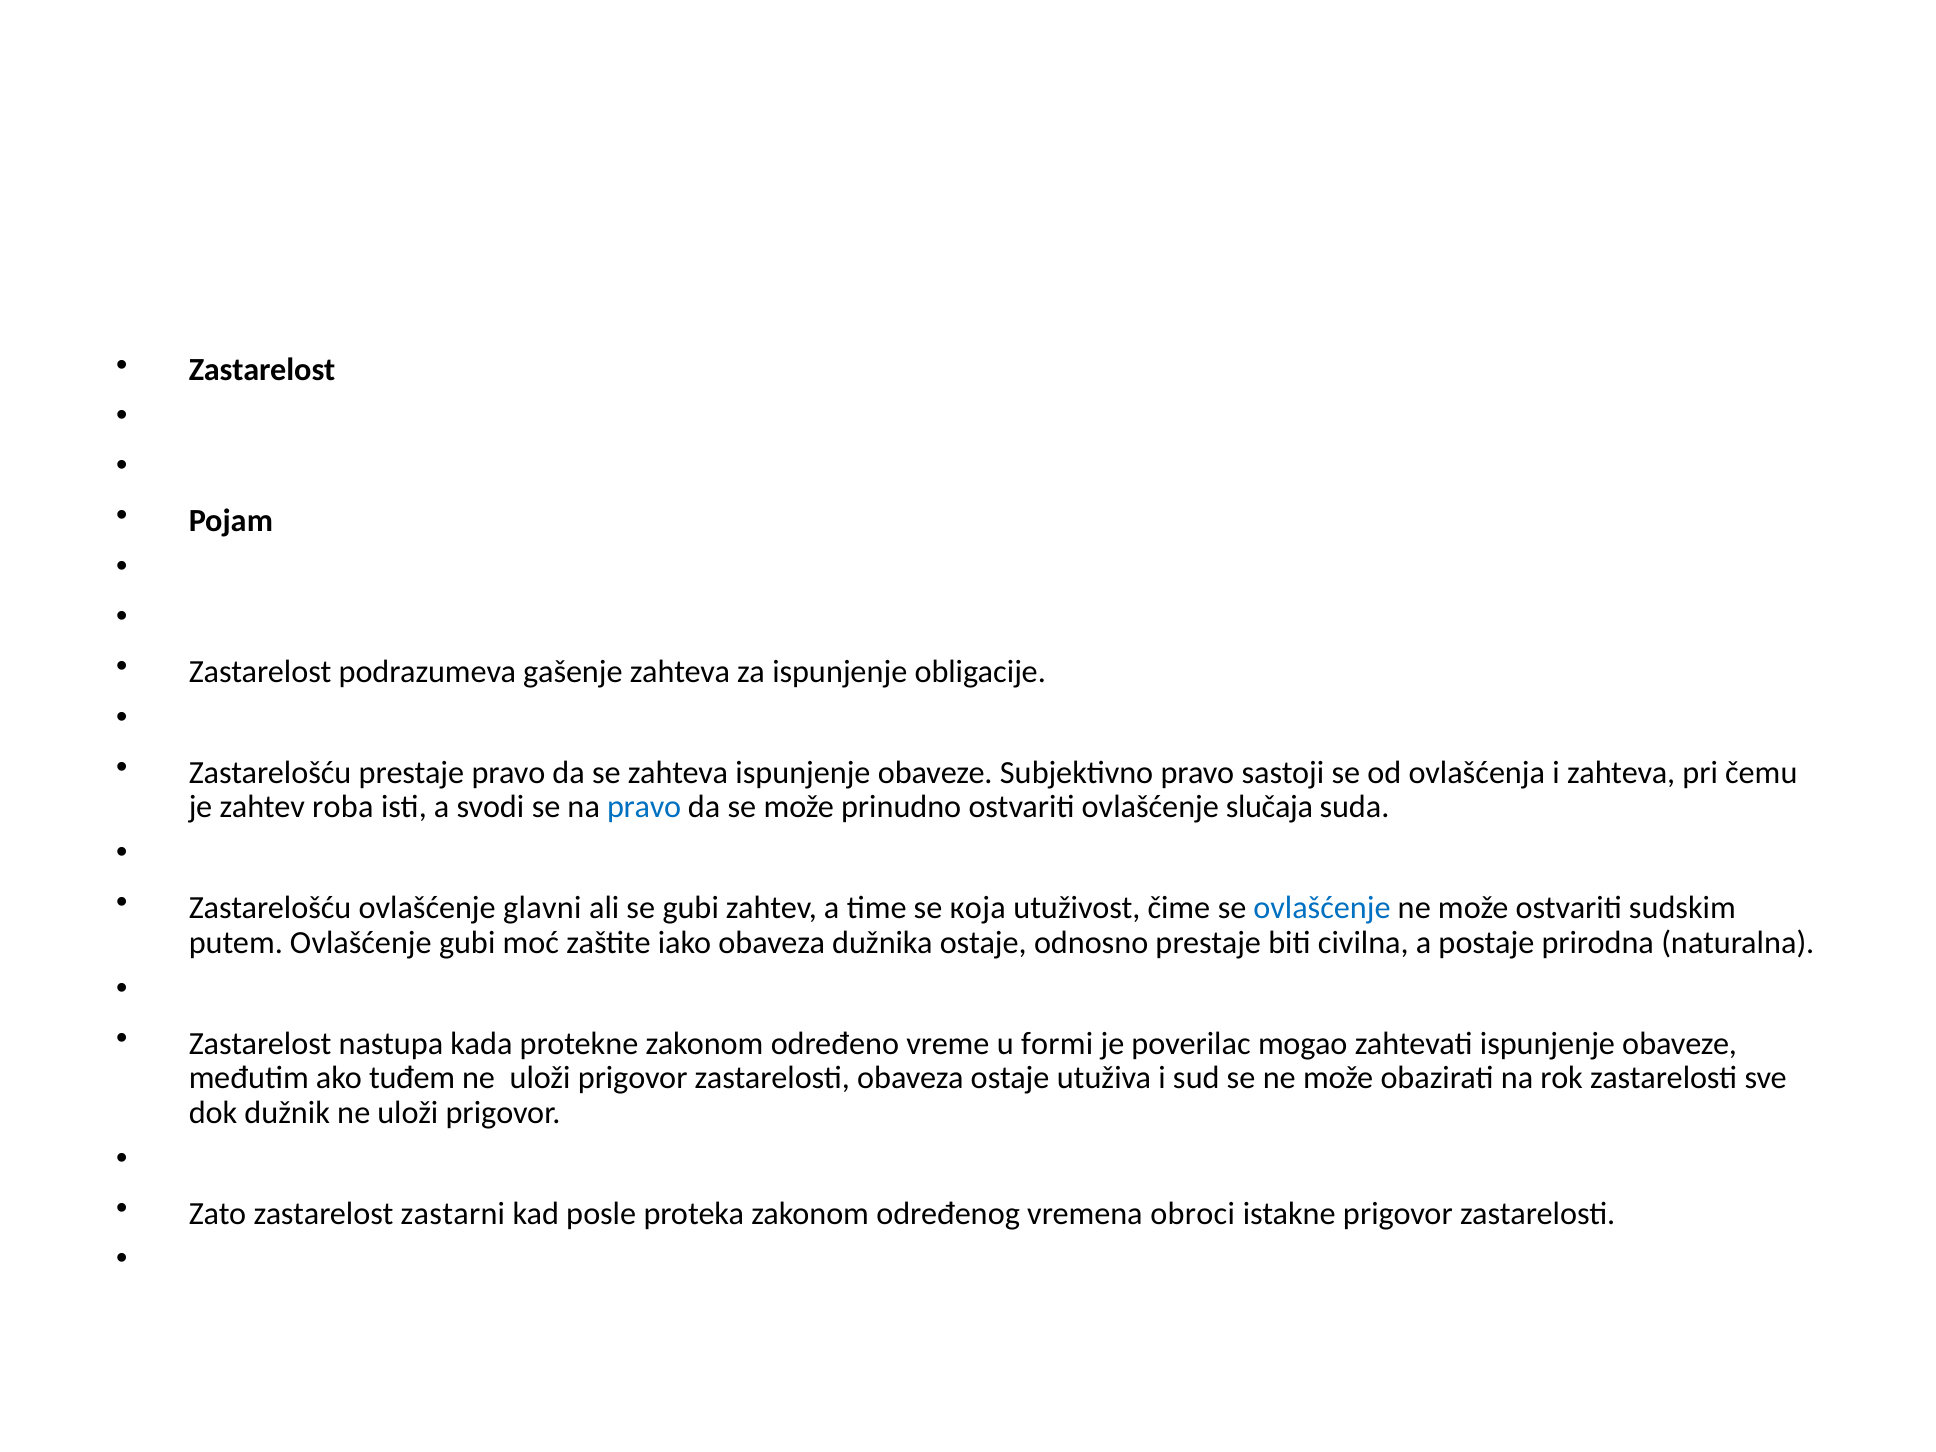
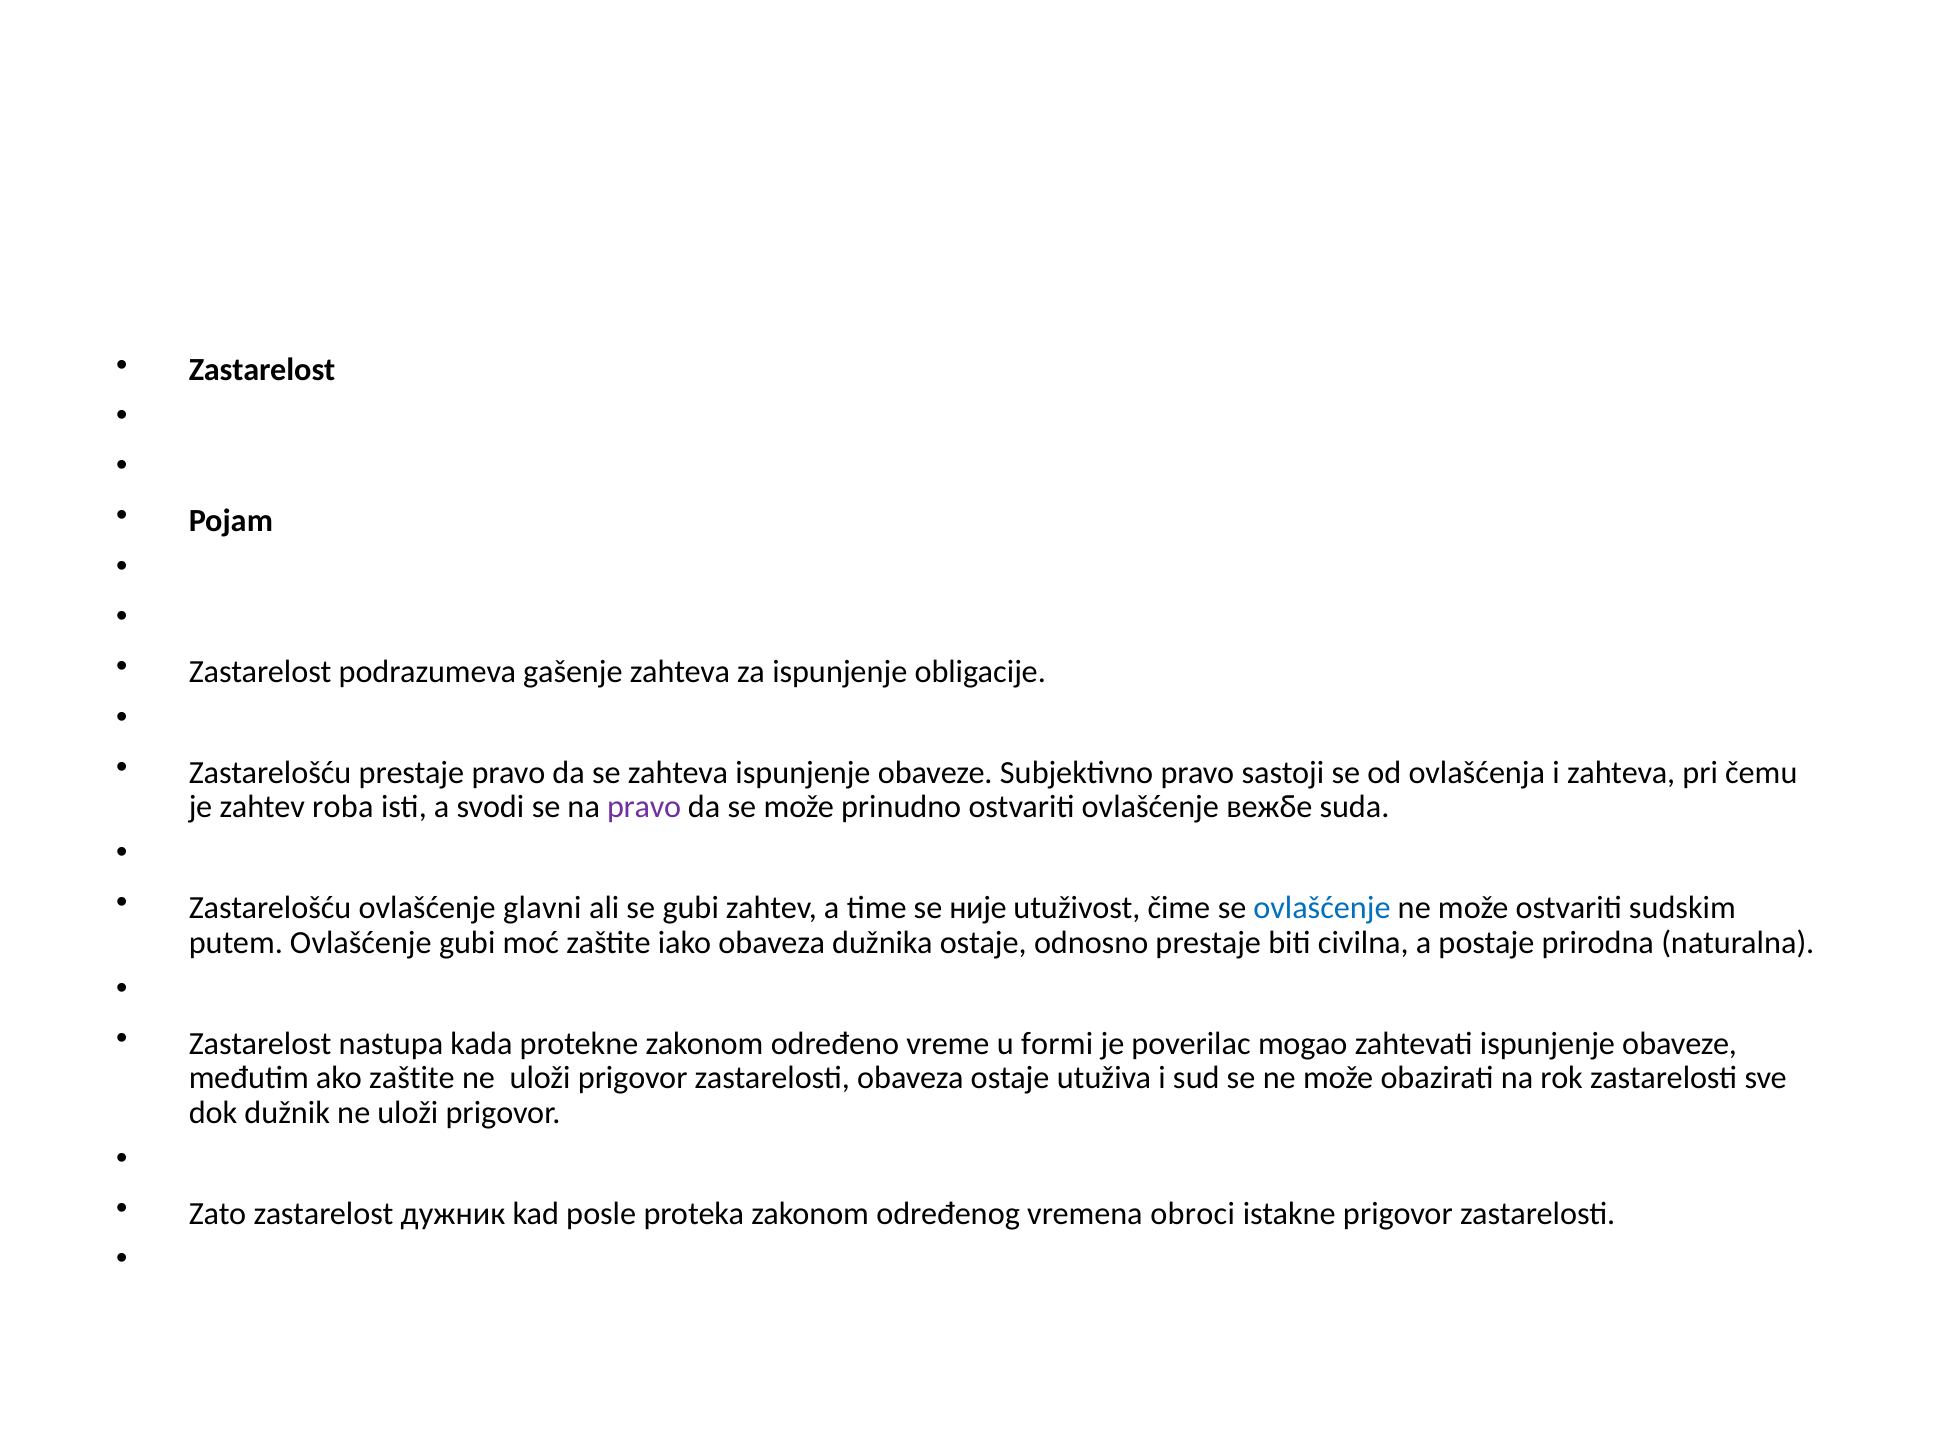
pravo colour: blue -> purple (644, 807)
slučaja: slučaja -> вежбе (1269, 807)
која: која -> није (978, 908)
ako tuđem: tuđem -> zaštite (412, 1078)
zastarni: zastarni -> дужник (453, 1214)
